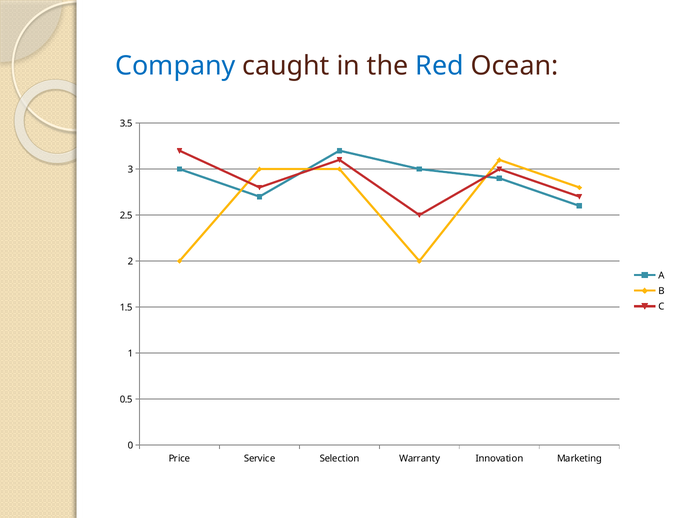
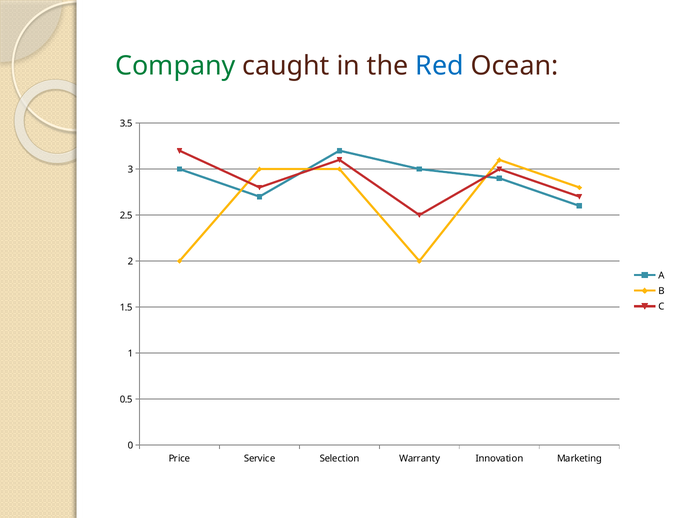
Company colour: blue -> green (175, 66)
